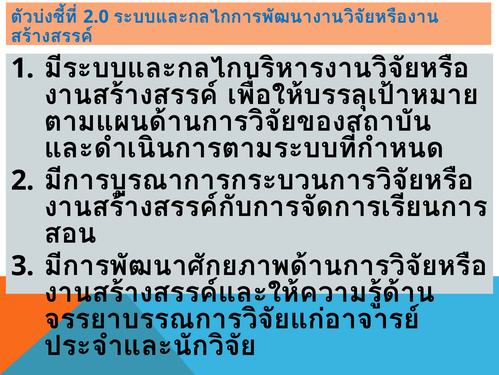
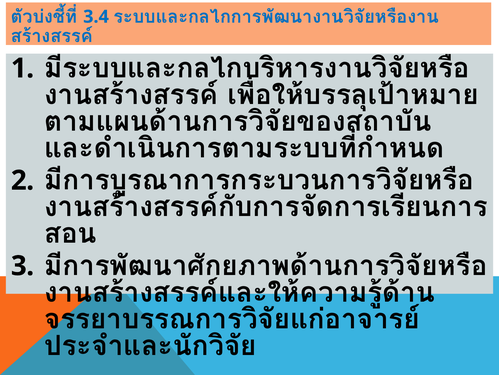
2.0: 2.0 -> 3.4 (96, 17)
